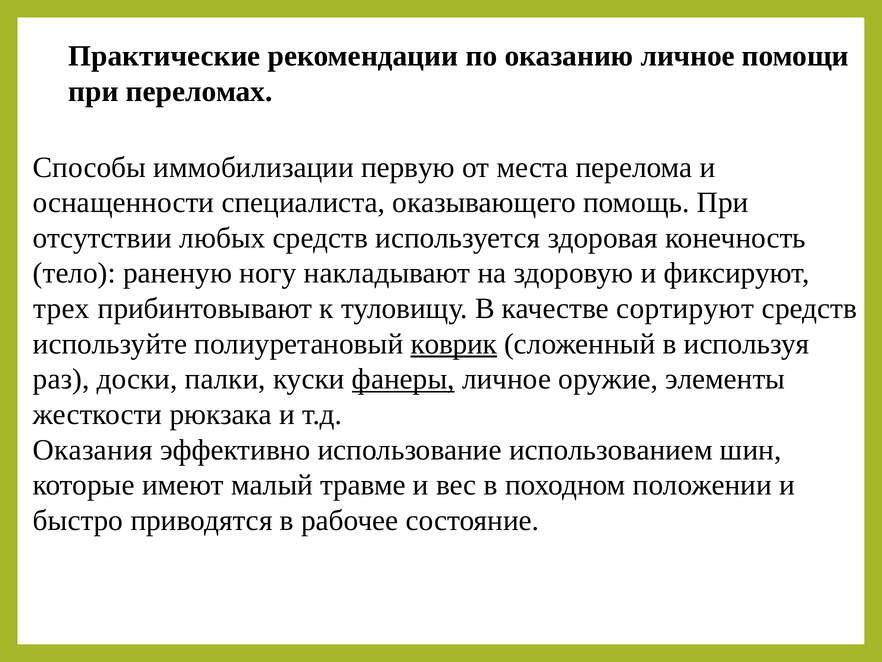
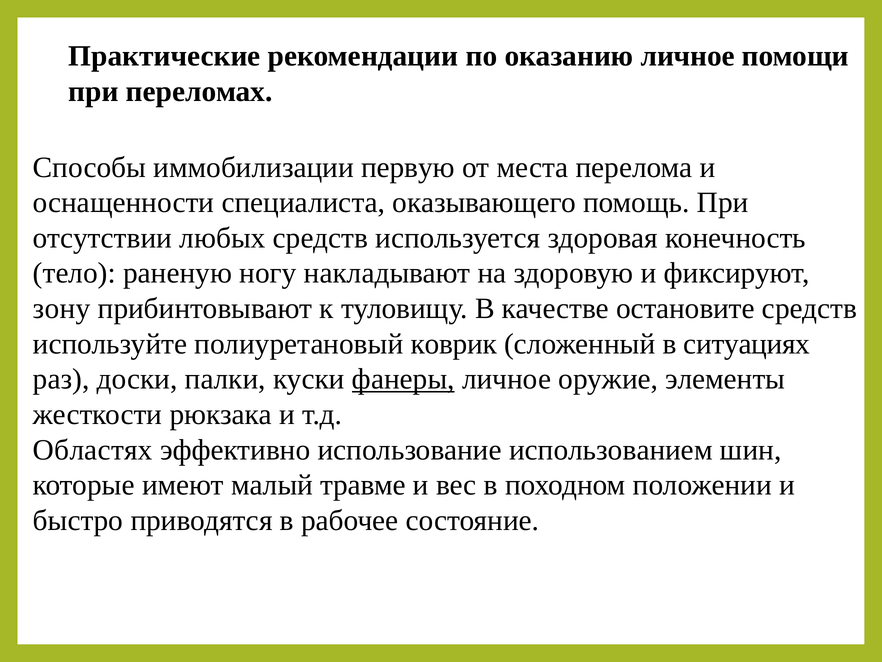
трех: трех -> зону (62, 308)
сортируют: сортируют -> остановите (685, 308)
коврик underline: present -> none (454, 344)
используя: используя -> ситуациях (747, 344)
Оказания: Оказания -> Областях (93, 449)
